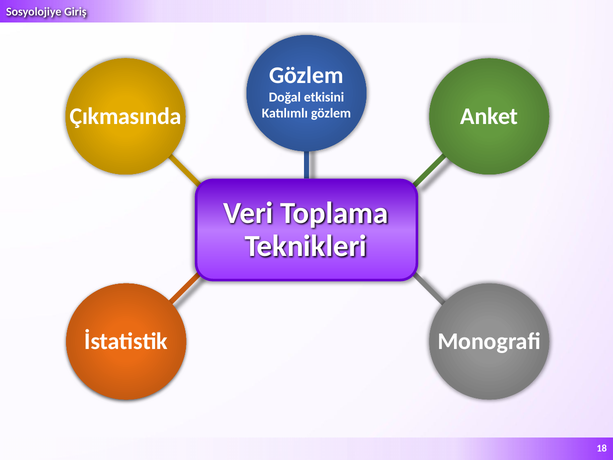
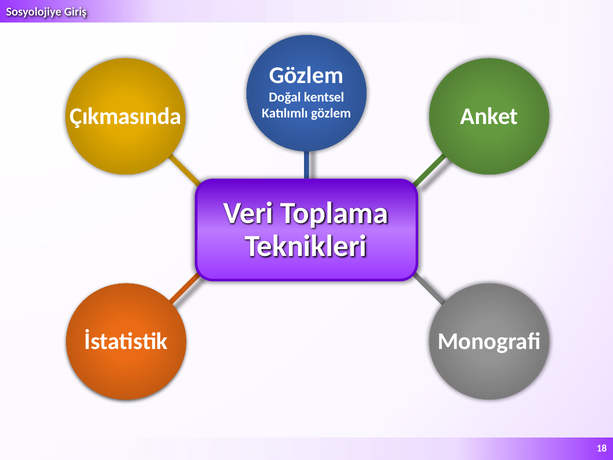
etkisini: etkisini -> kentsel (324, 97)
